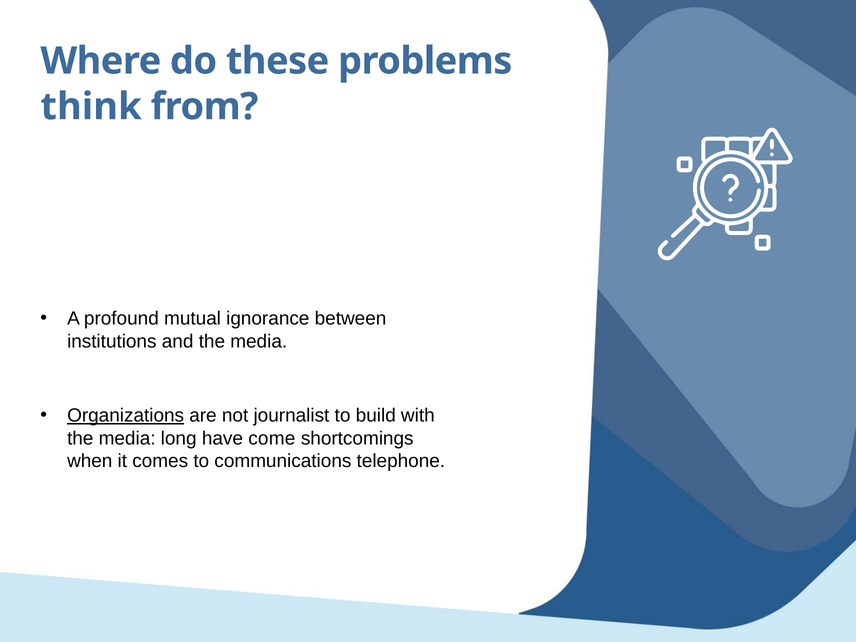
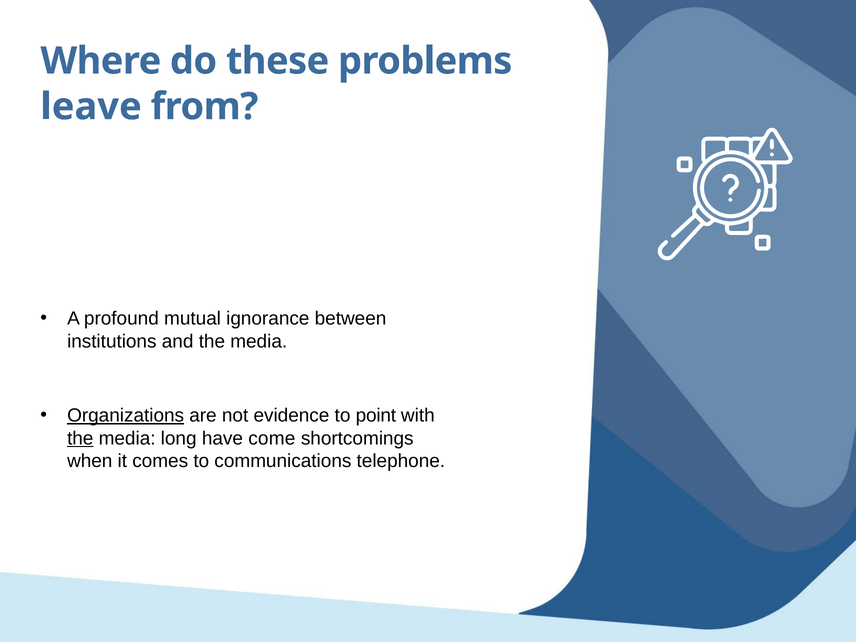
think: think -> leave (91, 107)
journalist: journalist -> evidence (291, 416)
build: build -> point (376, 416)
the underline: none -> present (80, 438)
